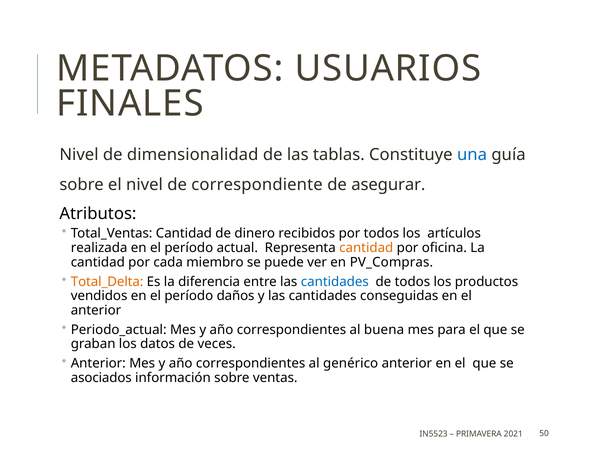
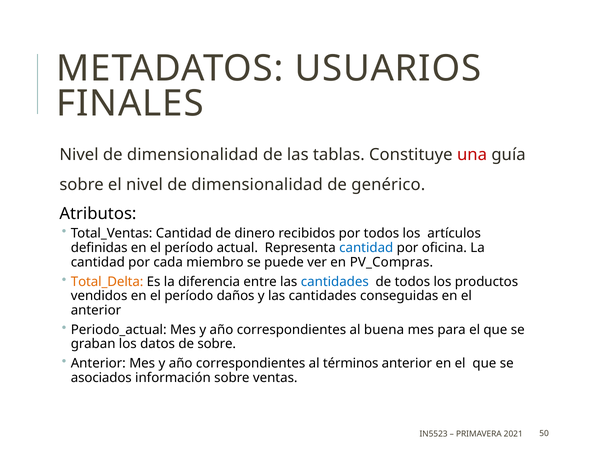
una colour: blue -> red (472, 155)
el nivel de correspondiente: correspondiente -> dimensionalidad (257, 185)
asegurar: asegurar -> genérico (388, 185)
realizada: realizada -> definidas (99, 248)
cantidad colour: orange -> blue (366, 248)
de veces: veces -> sobre (217, 344)
genérico: genérico -> términos (351, 363)
